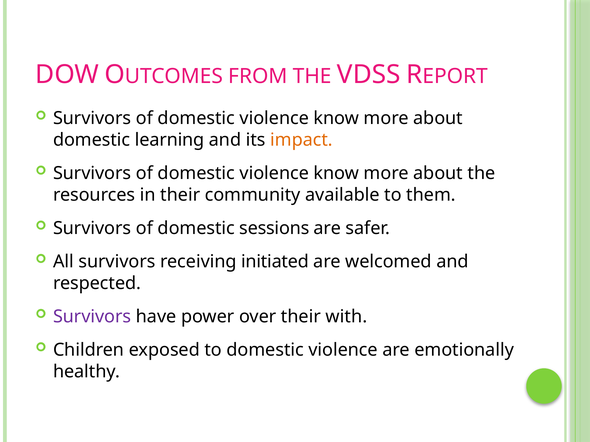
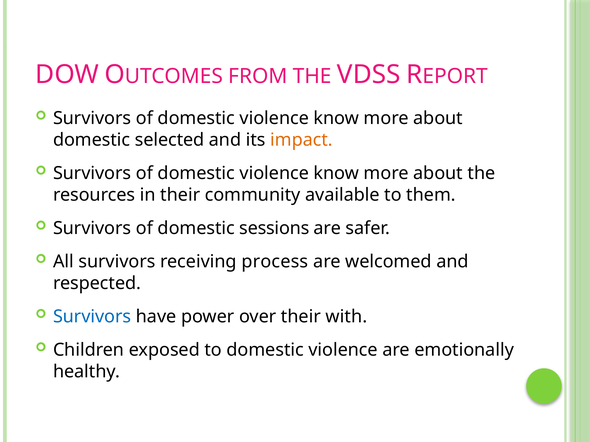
learning: learning -> selected (170, 140)
initiated: initiated -> process (275, 262)
Survivors colour: purple -> blue (92, 317)
